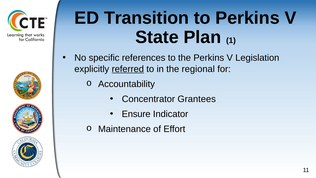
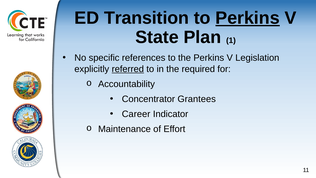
Perkins underline: none -> present (248, 18)
regional: regional -> required (198, 69)
Ensure: Ensure -> Career (136, 114)
